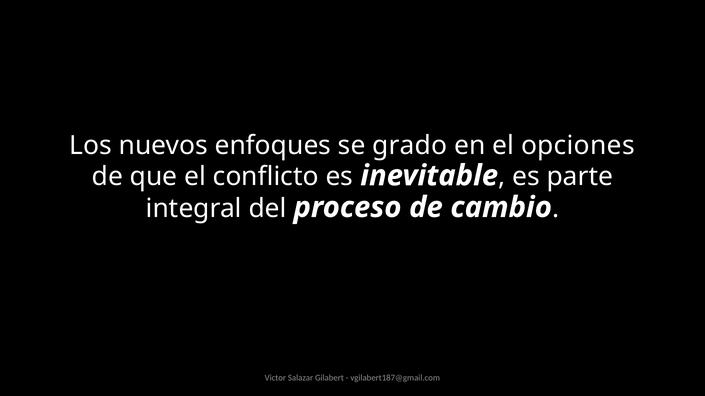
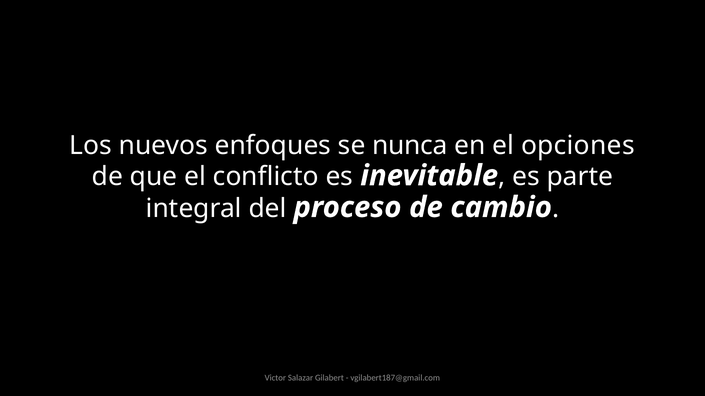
grado: grado -> nunca (410, 146)
